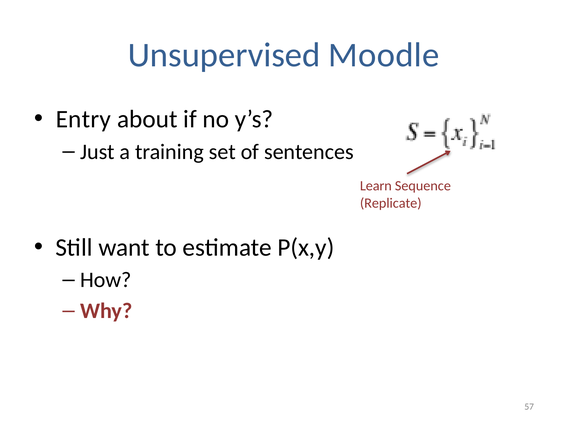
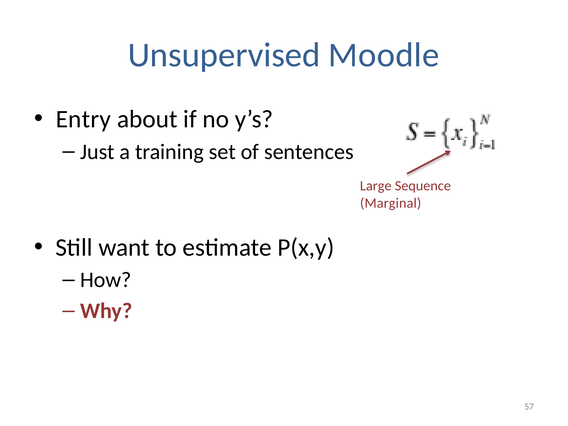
Learn: Learn -> Large (376, 186)
Replicate: Replicate -> Marginal (391, 203)
